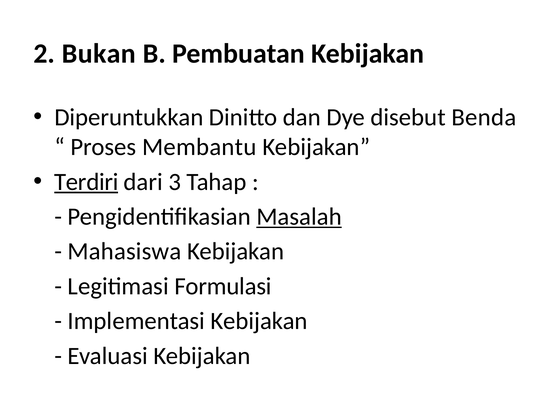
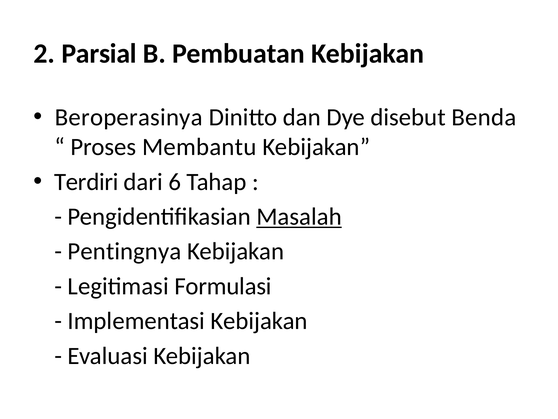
Bukan: Bukan -> Parsial (99, 54)
Diperuntukkan: Diperuntukkan -> Beroperasinya (129, 117)
Terdiri underline: present -> none (86, 182)
3: 3 -> 6 (175, 182)
Mahasiswa: Mahasiswa -> Pentingnya (124, 251)
